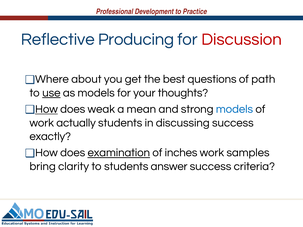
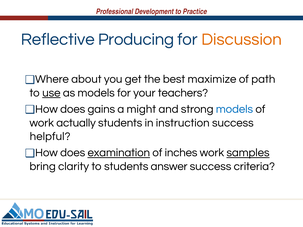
Discussion colour: red -> orange (242, 39)
questions: questions -> maximize (212, 79)
thoughts: thoughts -> teachers (183, 93)
How underline: present -> none (46, 109)
weak: weak -> gains (101, 109)
mean: mean -> might (141, 109)
discussing: discussing -> instruction (183, 123)
exactly: exactly -> helpful (50, 137)
samples underline: none -> present (248, 153)
